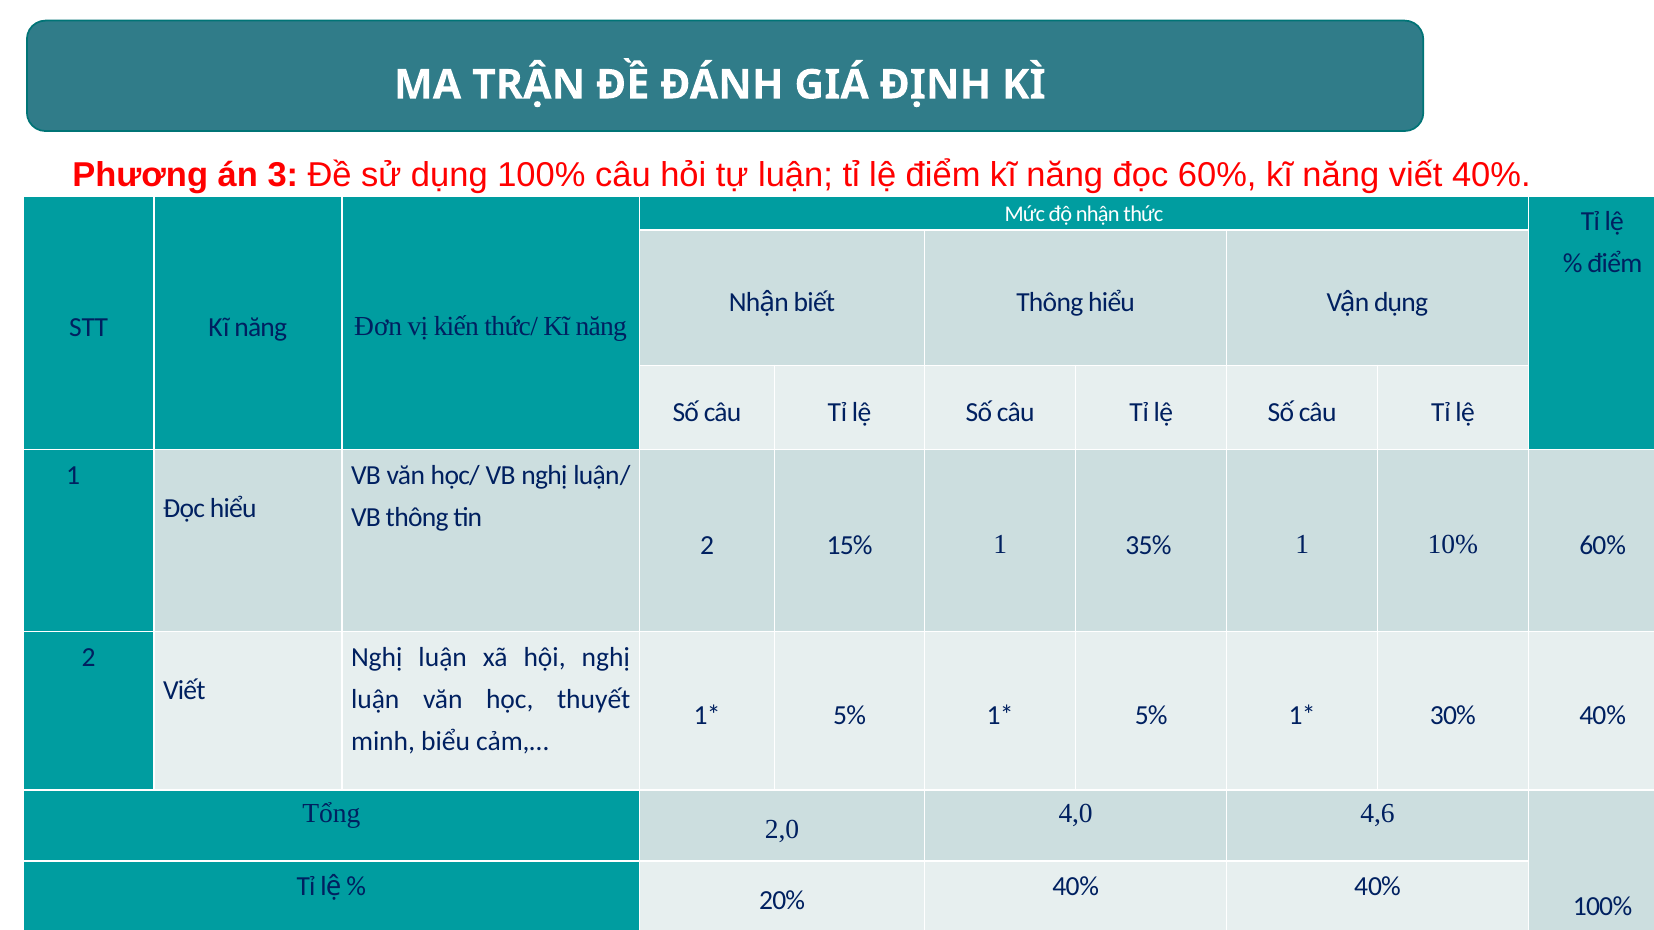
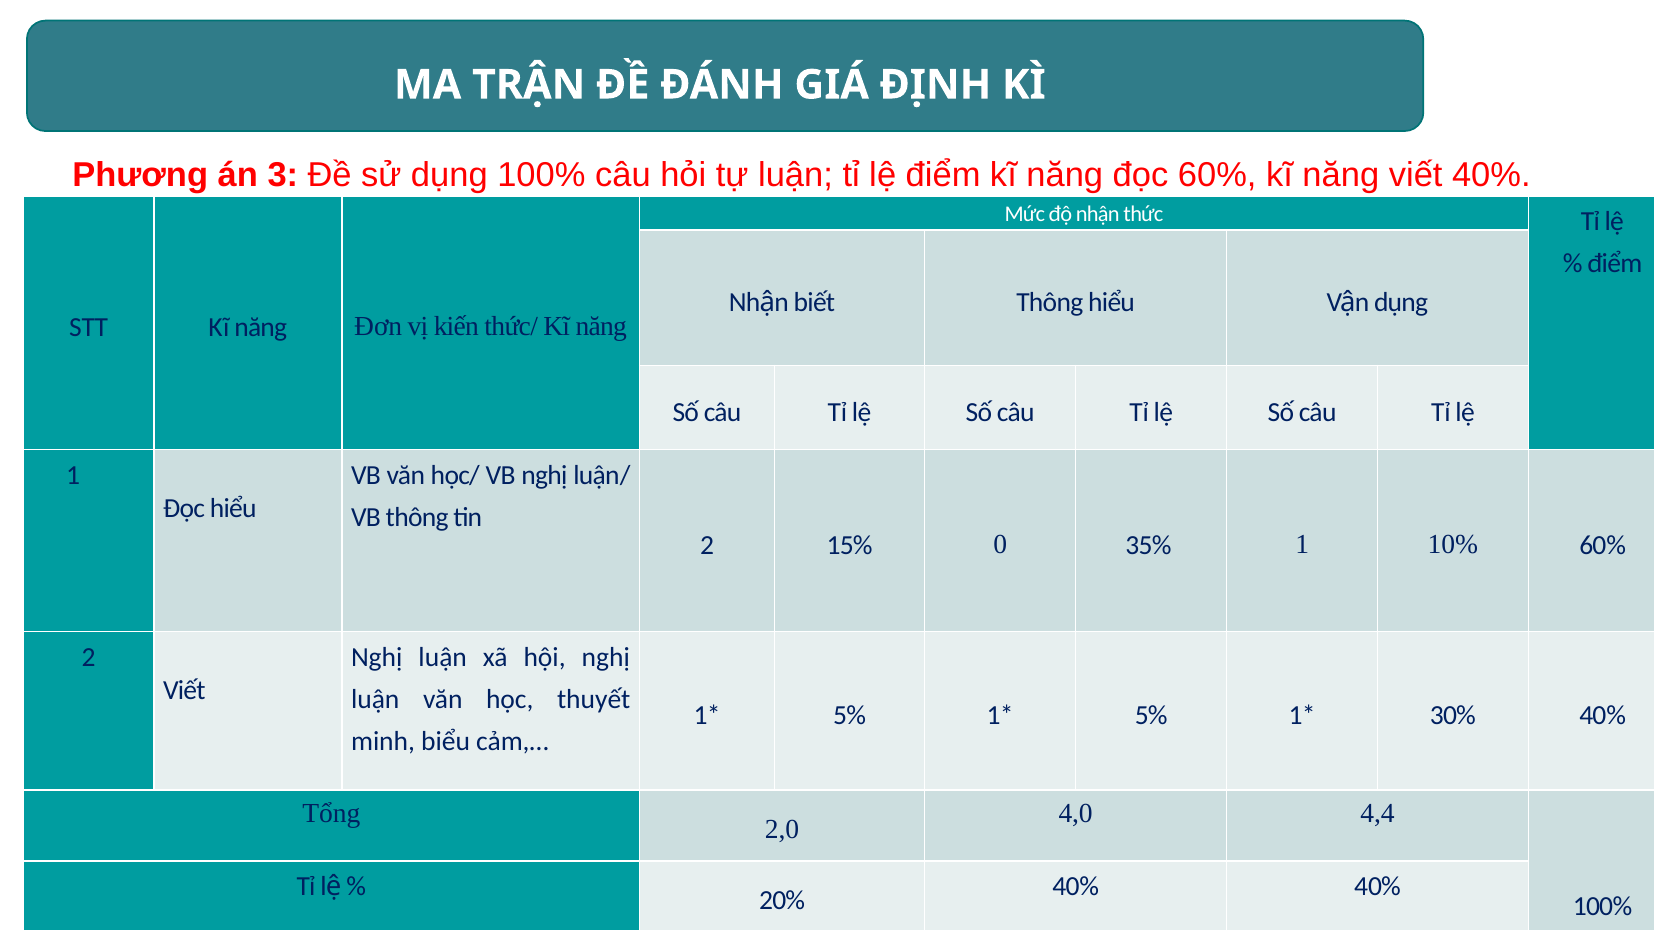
15% 1: 1 -> 0 (1000, 545)
4,6: 4,6 -> 4,4 (1377, 814)
